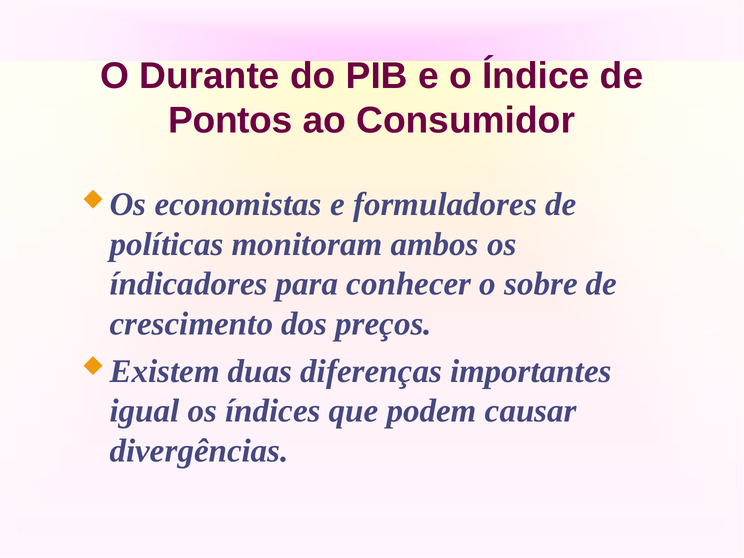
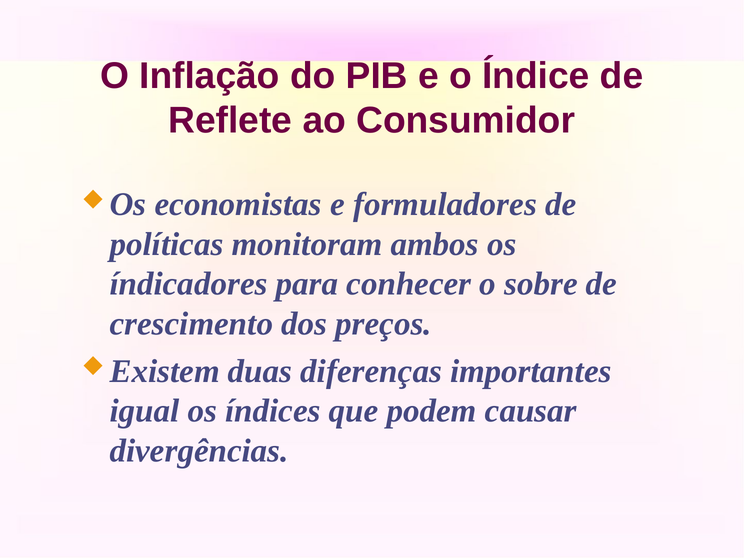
Durante: Durante -> Inflação (209, 76)
Pontos: Pontos -> Reflete (230, 121)
